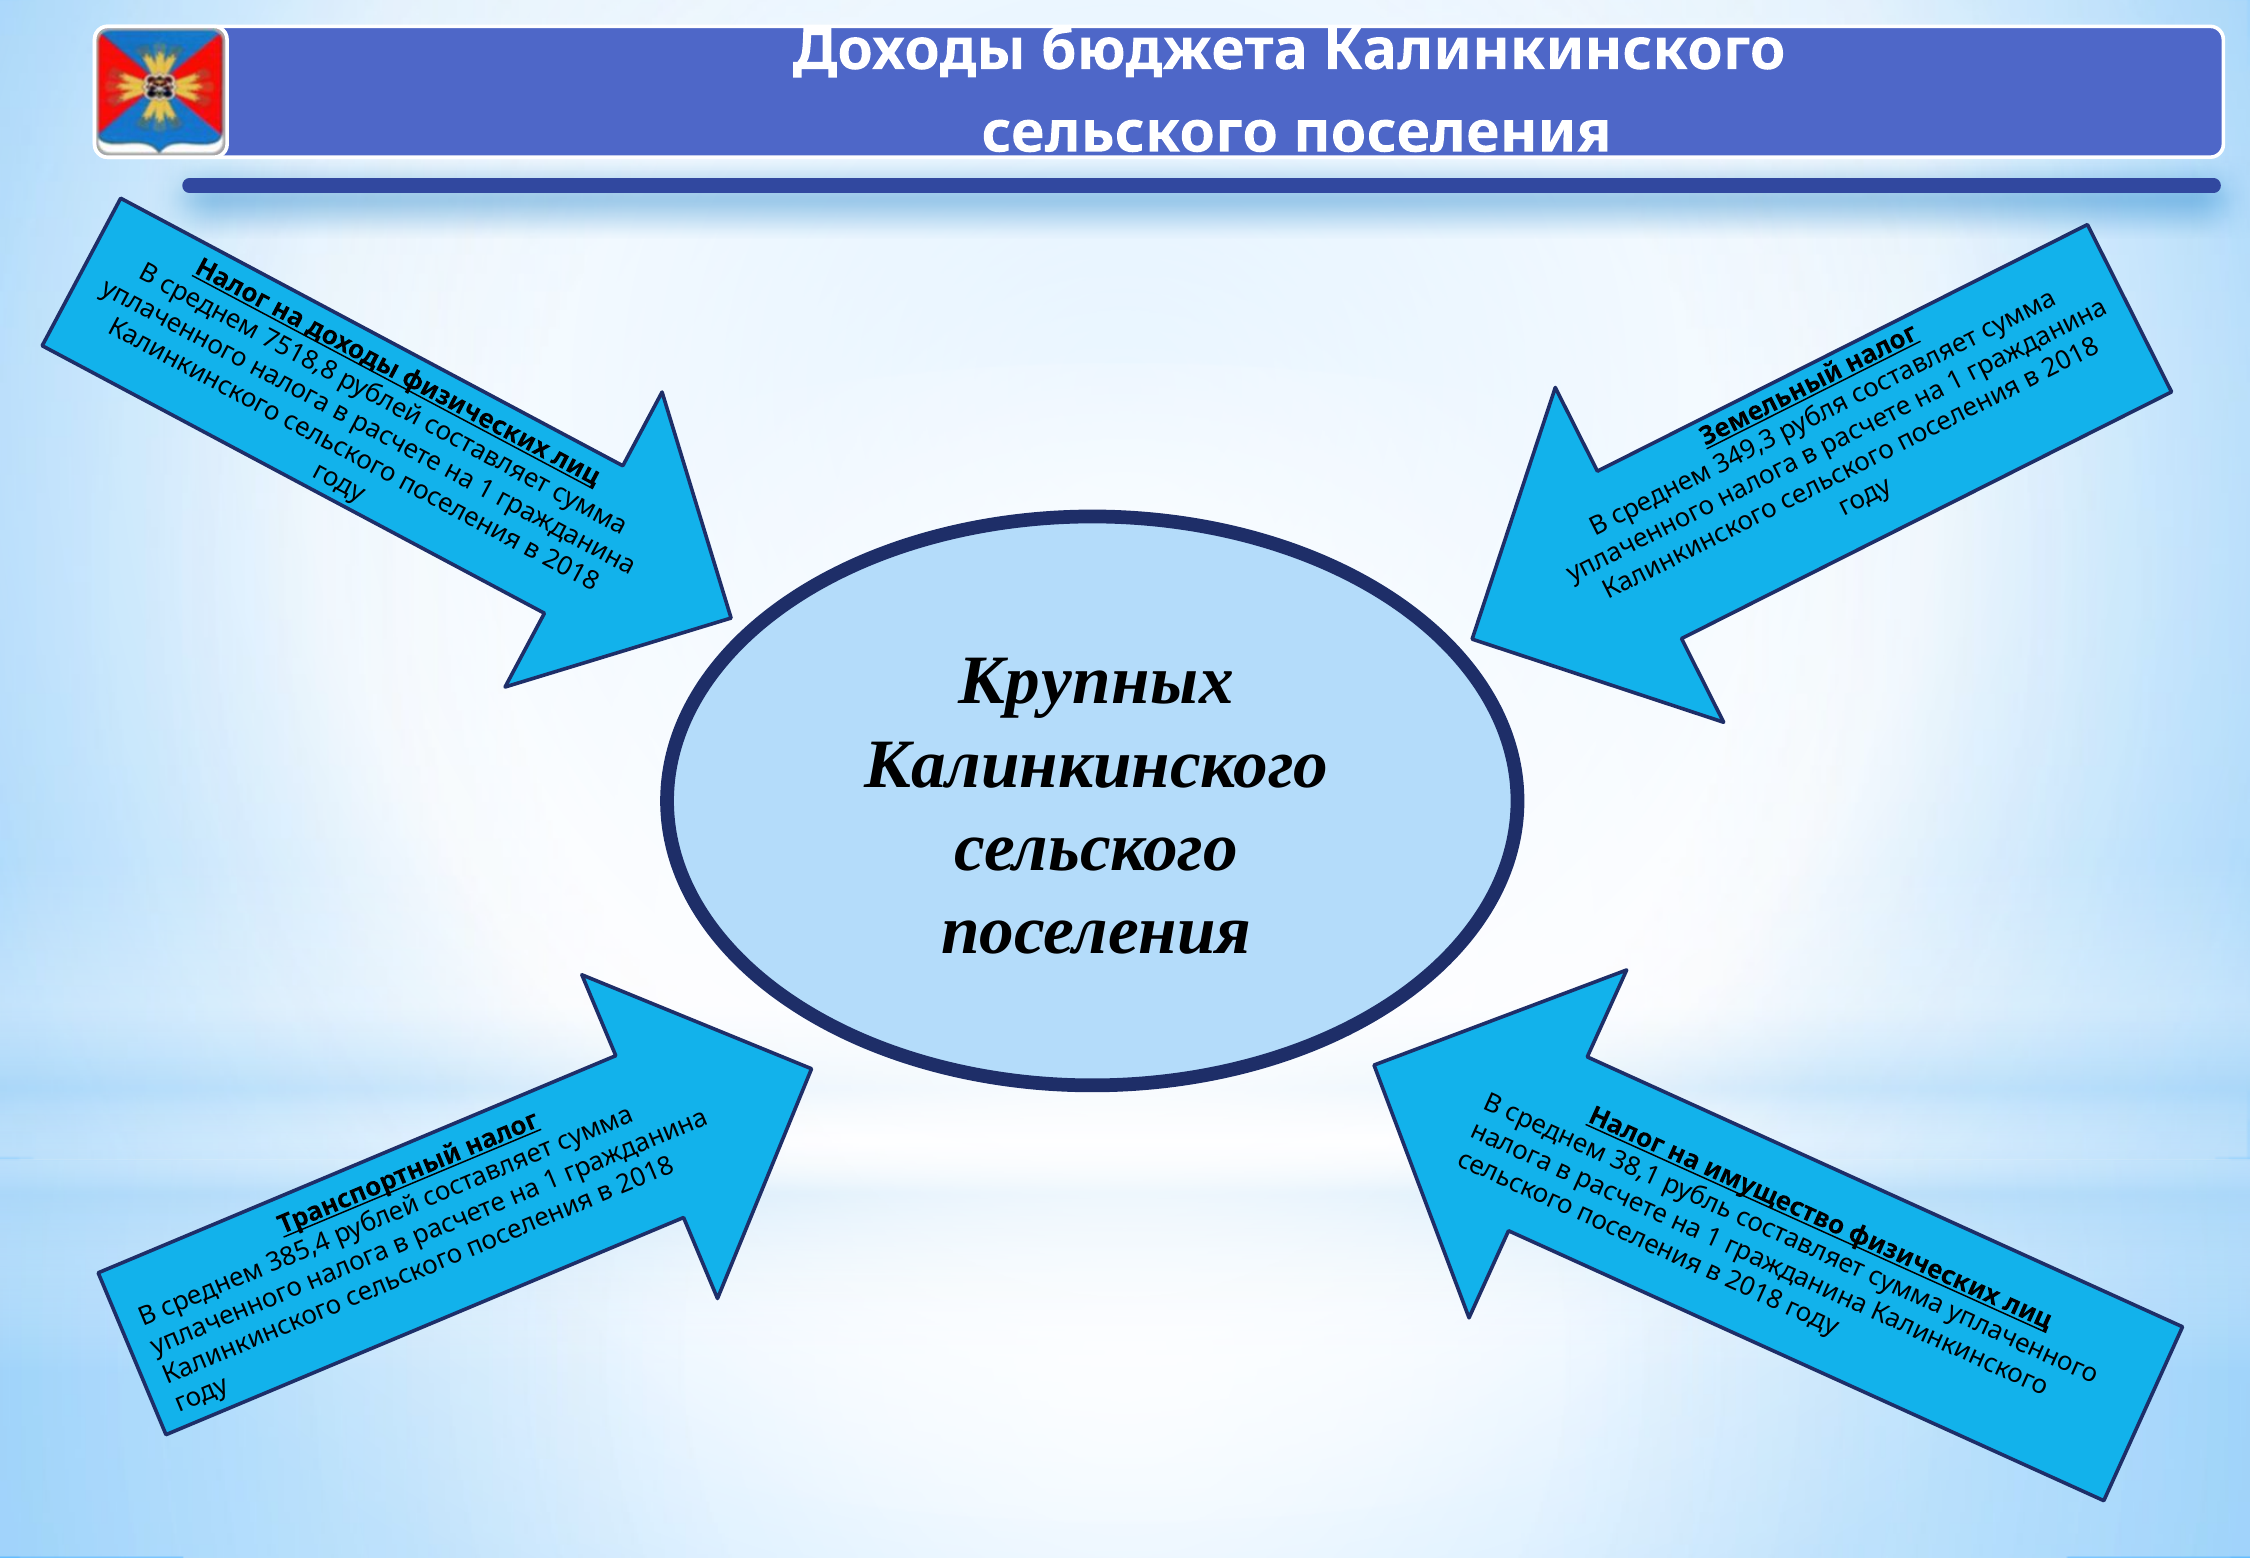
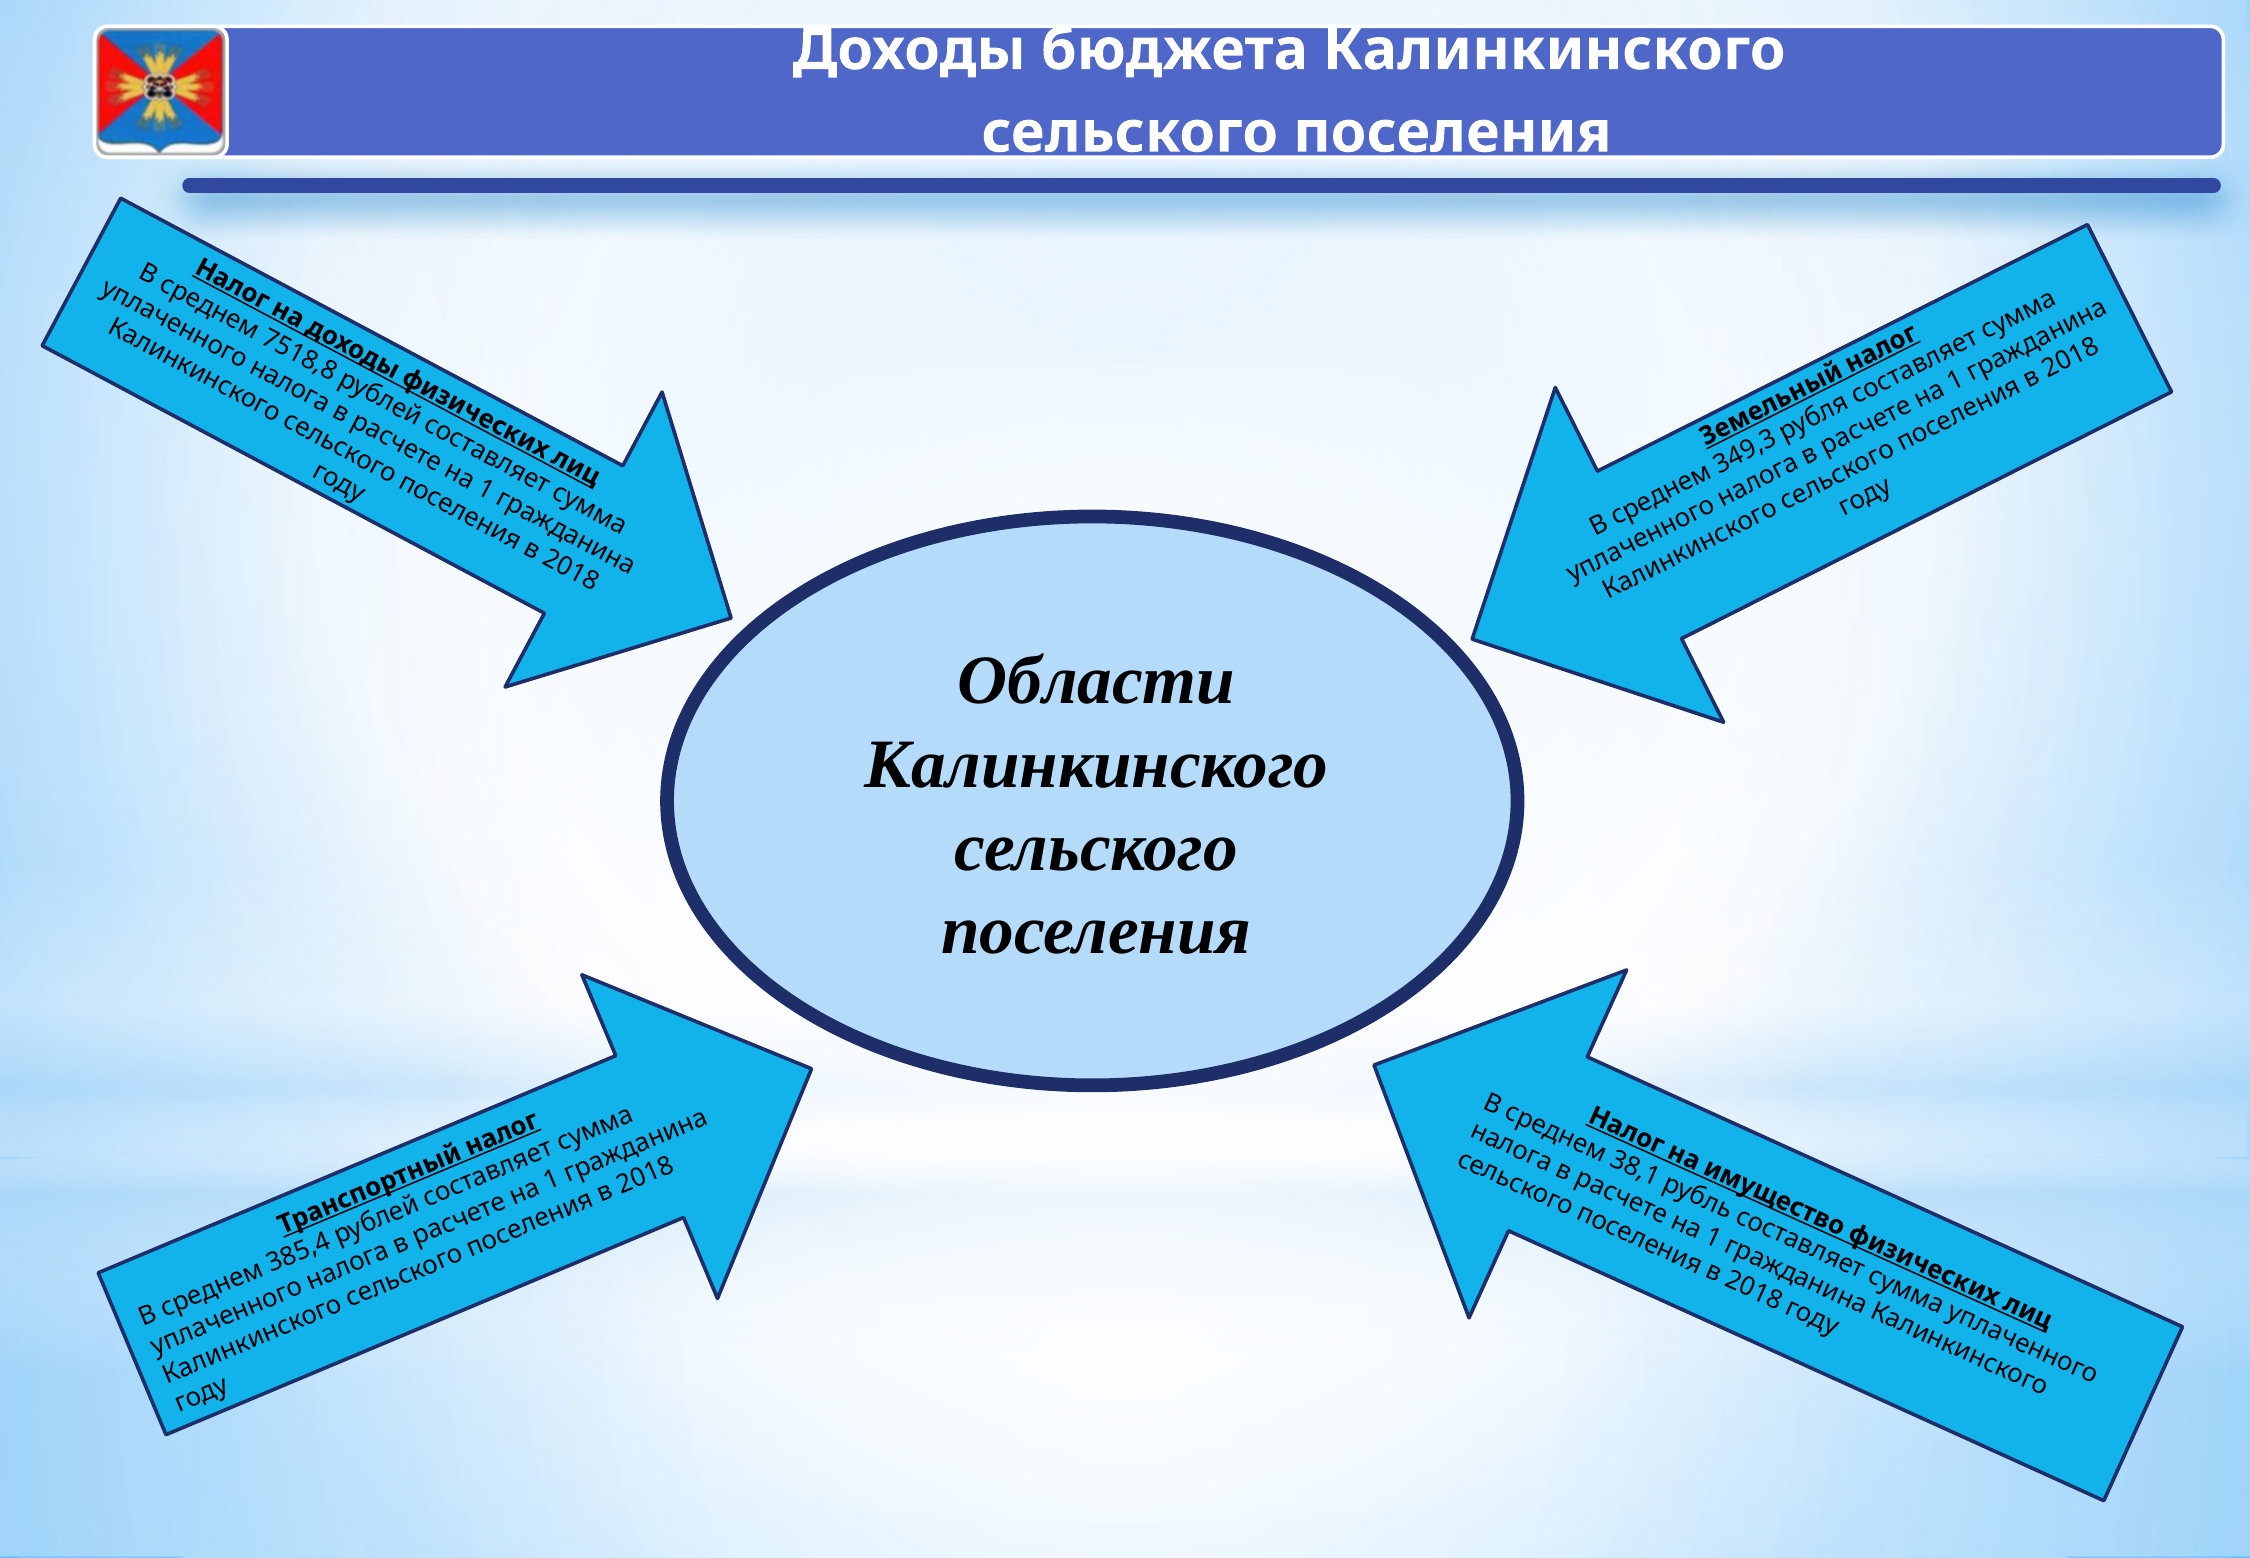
Крупных: Крупных -> Области (1096, 681)
